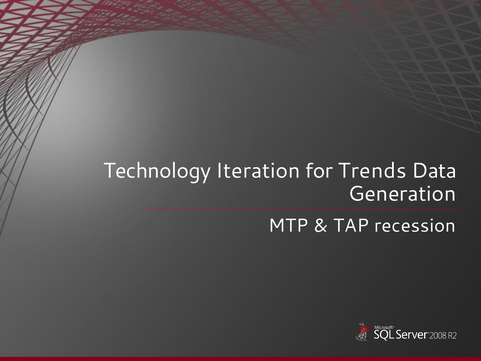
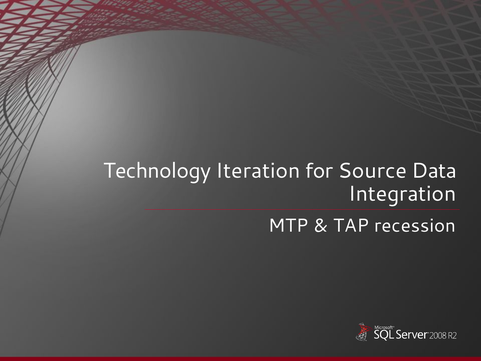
Trends: Trends -> Source (372, 171)
Generation: Generation -> Integration (402, 194)
